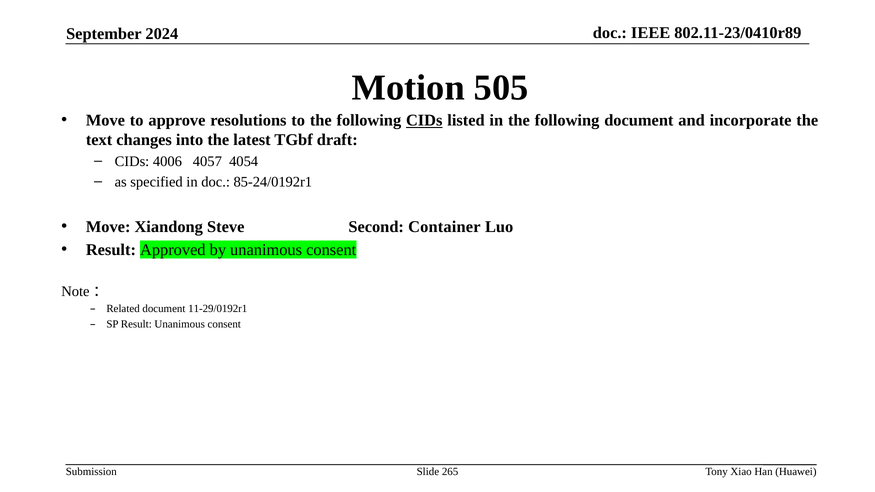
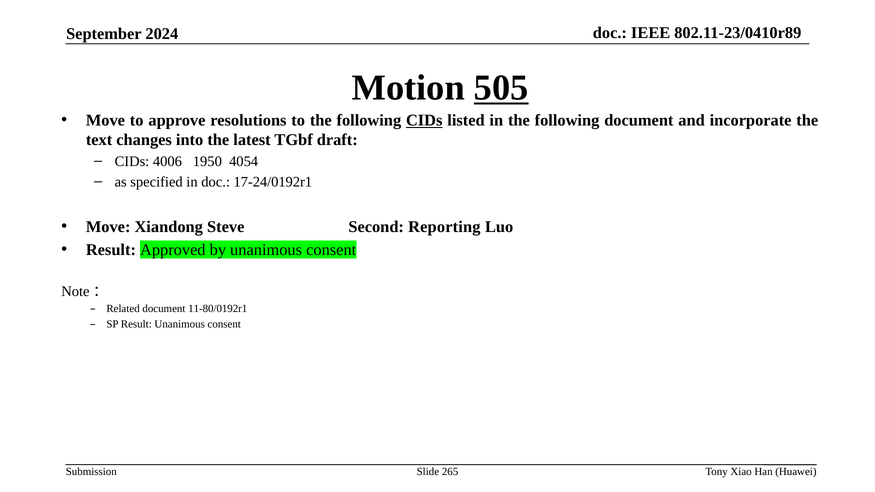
505 underline: none -> present (501, 88)
4057: 4057 -> 1950 (207, 161)
85-24/0192r1: 85-24/0192r1 -> 17-24/0192r1 (273, 182)
Container: Container -> Reporting (444, 227)
11-29/0192r1: 11-29/0192r1 -> 11-80/0192r1 (218, 309)
